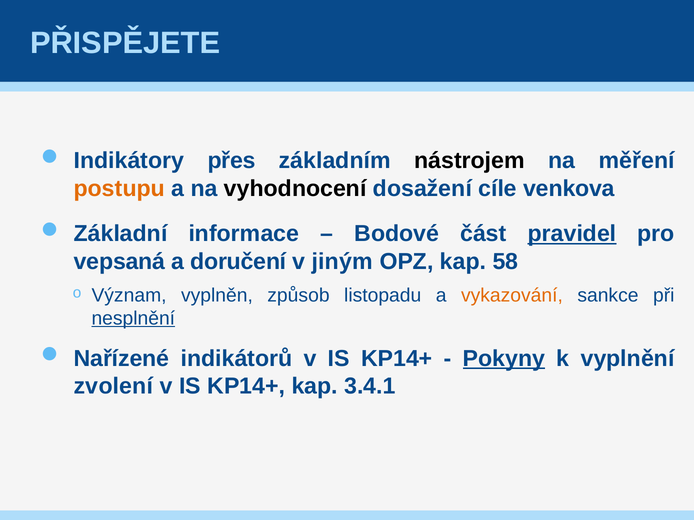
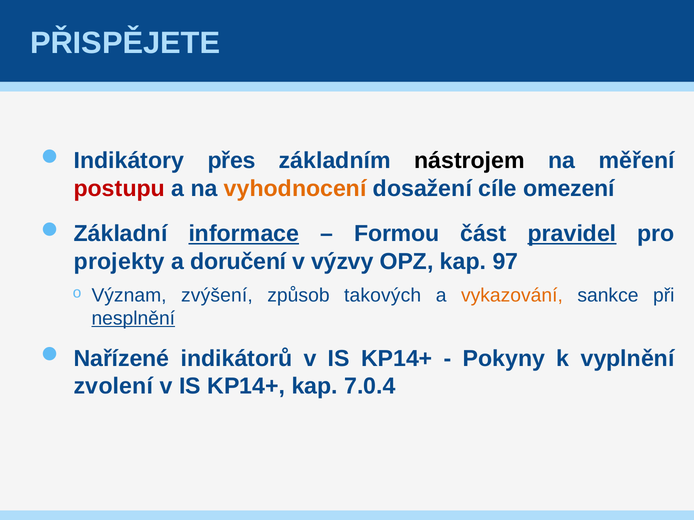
postupu colour: orange -> red (119, 189)
vyhodnocení colour: black -> orange (295, 189)
venkova: venkova -> omezení (569, 189)
informace underline: none -> present (244, 234)
Bodové: Bodové -> Formou (397, 234)
vepsaná: vepsaná -> projekty (119, 262)
jiným: jiným -> výzvy (342, 262)
58: 58 -> 97 (505, 262)
vyplněn: vyplněn -> zvýšení (217, 295)
listopadu: listopadu -> takových (383, 295)
Pokyny underline: present -> none (504, 359)
3.4.1: 3.4.1 -> 7.0.4 (370, 387)
